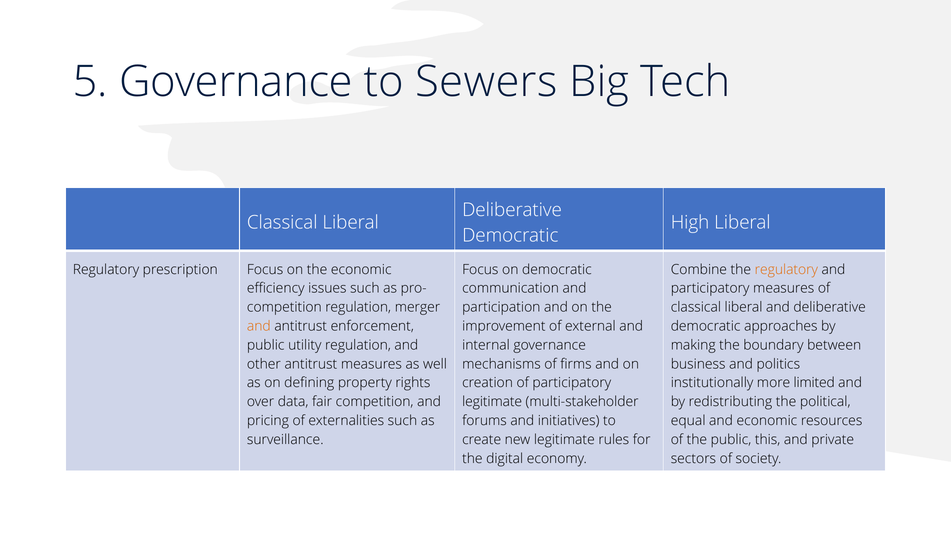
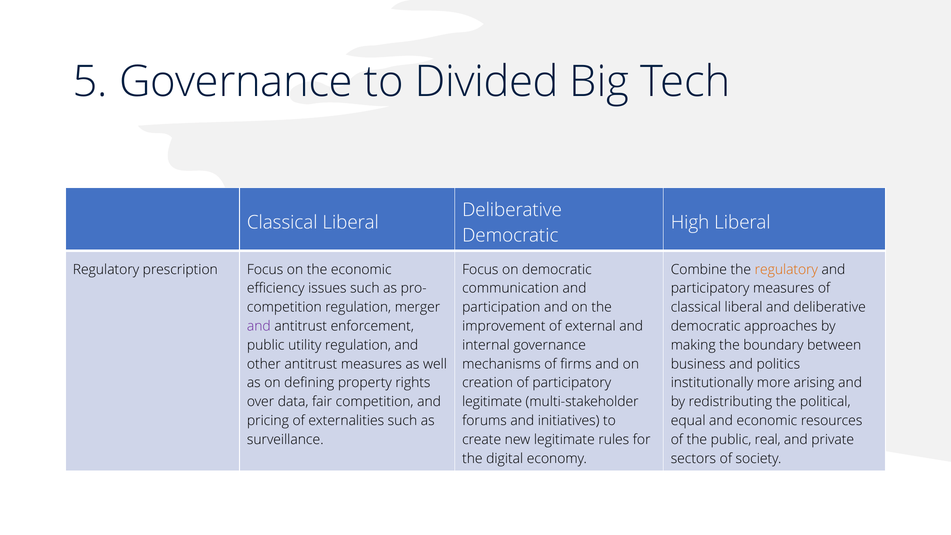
Sewers: Sewers -> Divided (487, 82)
and colour: orange -> purple (259, 326)
limited: limited -> arising (814, 383)
this: this -> real (768, 439)
